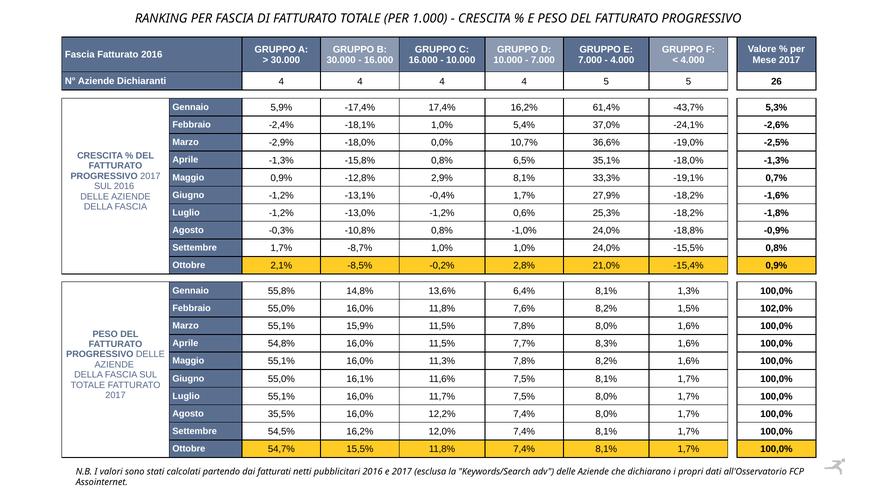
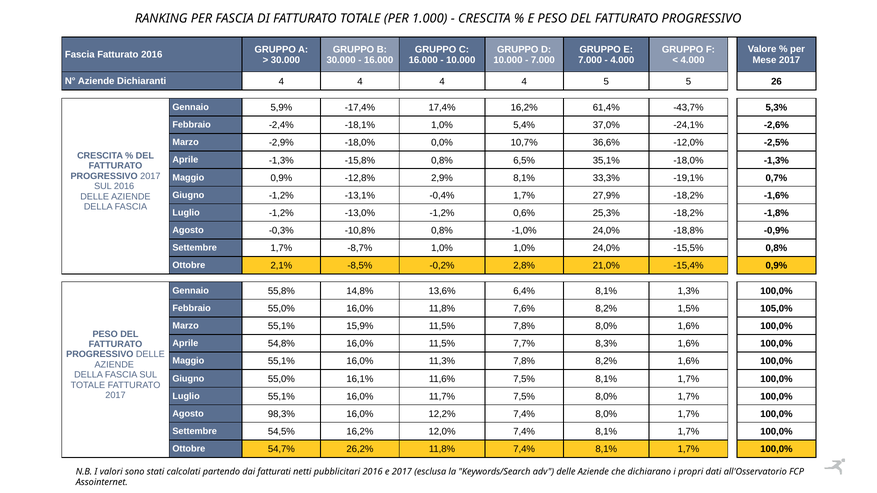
-19,0%: -19,0% -> -12,0% (689, 143)
102,0%: 102,0% -> 105,0% (776, 309)
35,5%: 35,5% -> 98,3% (281, 414)
15,5%: 15,5% -> 26,2% (360, 449)
